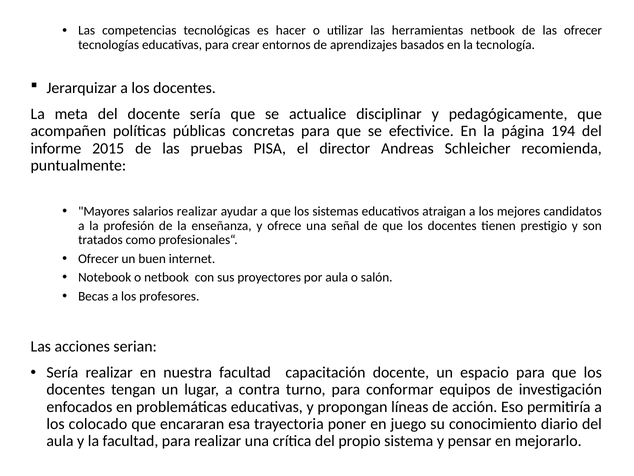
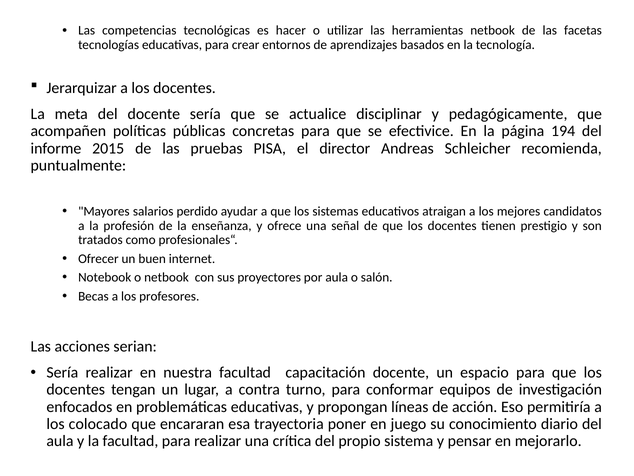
las ofrecer: ofrecer -> facetas (583, 31)
salarios realizar: realizar -> perdido (197, 211)
